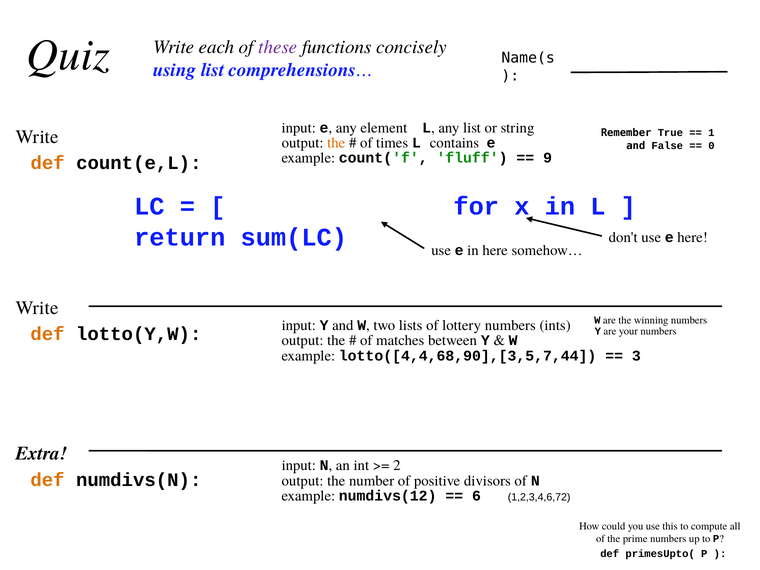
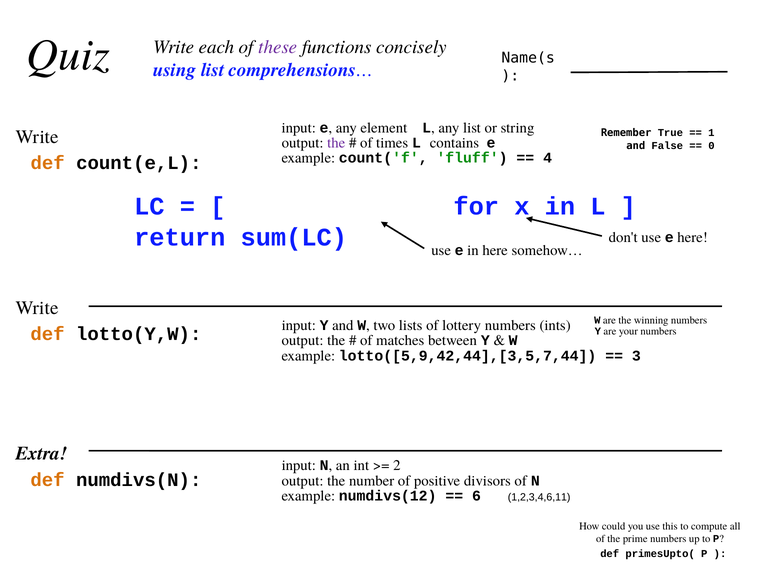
the colour: orange -> purple (336, 143)
9: 9 -> 4 (548, 158)
lotto([4,4,68,90],[3,5,7,44: lotto([4,4,68,90],[3,5,7,44 -> lotto([5,9,42,44],[3,5,7,44 (468, 356)
1,2,3,4,6,72: 1,2,3,4,6,72 -> 1,2,3,4,6,11 (539, 497)
